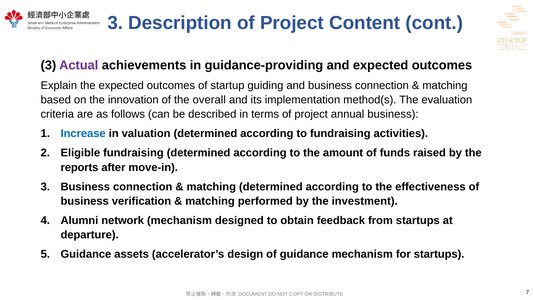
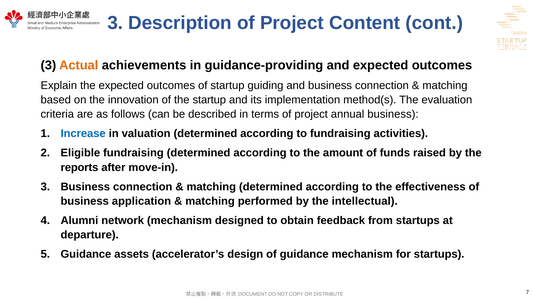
Actual colour: purple -> orange (79, 65)
the overall: overall -> startup (209, 100)
verification: verification -> application (141, 201)
investment: investment -> intellectual (365, 201)
